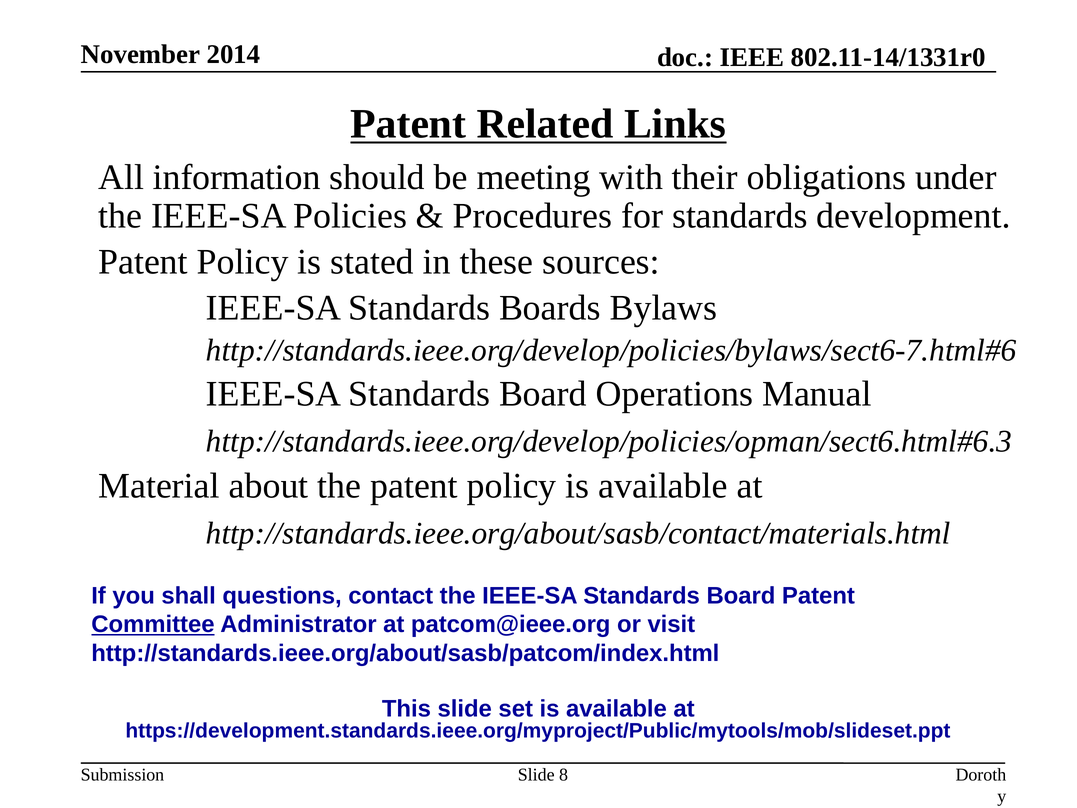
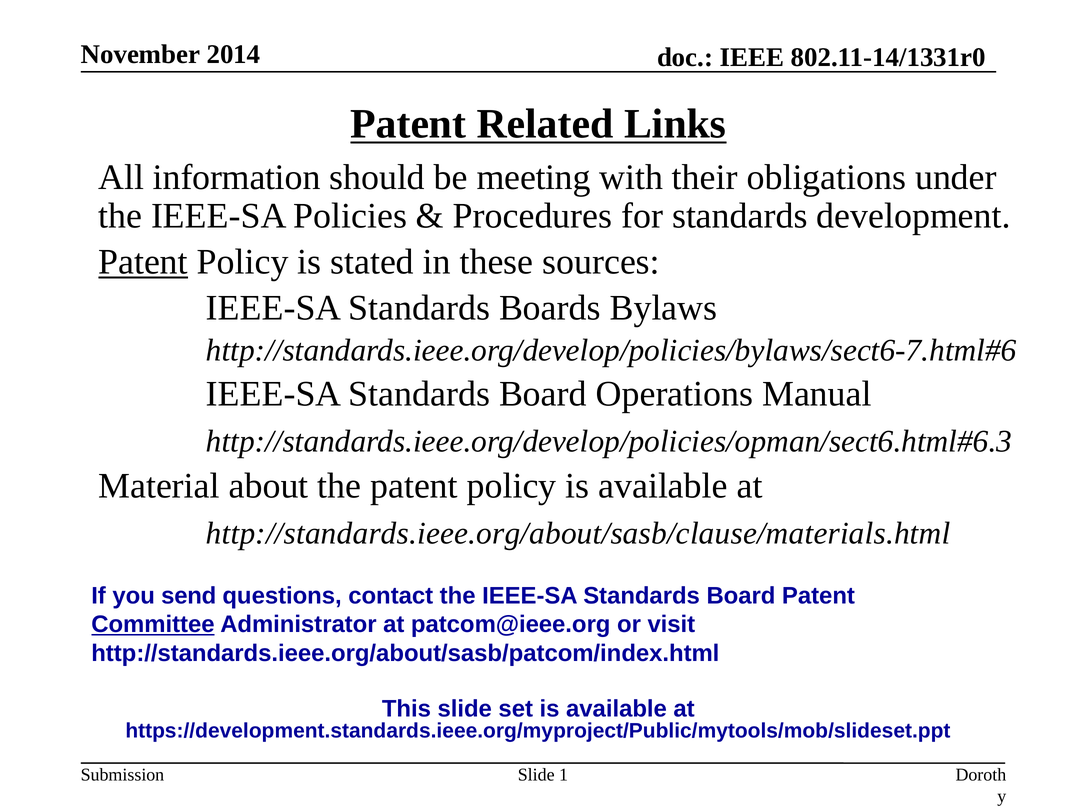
Patent underline: none -> present (143, 262)
http://standards.ieee.org/about/sasb/contact/materials.html: http://standards.ieee.org/about/sasb/contact/materials.html -> http://standards.ieee.org/about/sasb/clause/materials.html (578, 533)
shall: shall -> send (189, 596)
8: 8 -> 1 (564, 775)
